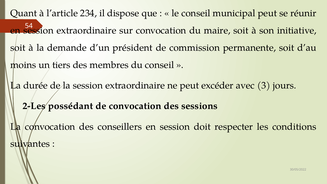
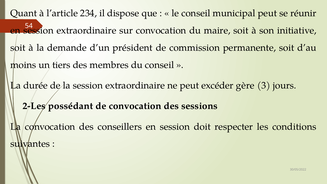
avec: avec -> gère (245, 85)
